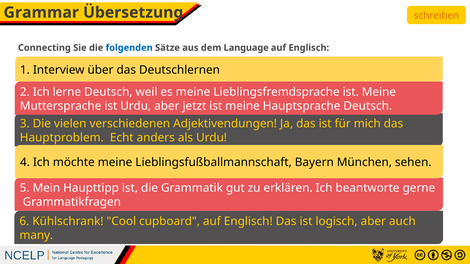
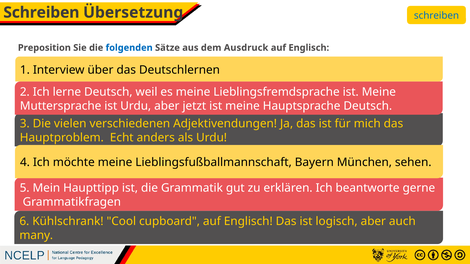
Grammar: Grammar -> Schreiben (41, 12)
schreiben colour: orange -> blue (436, 16)
Connecting: Connecting -> Preposition (44, 48)
dem Language: Language -> Ausdruck (246, 48)
